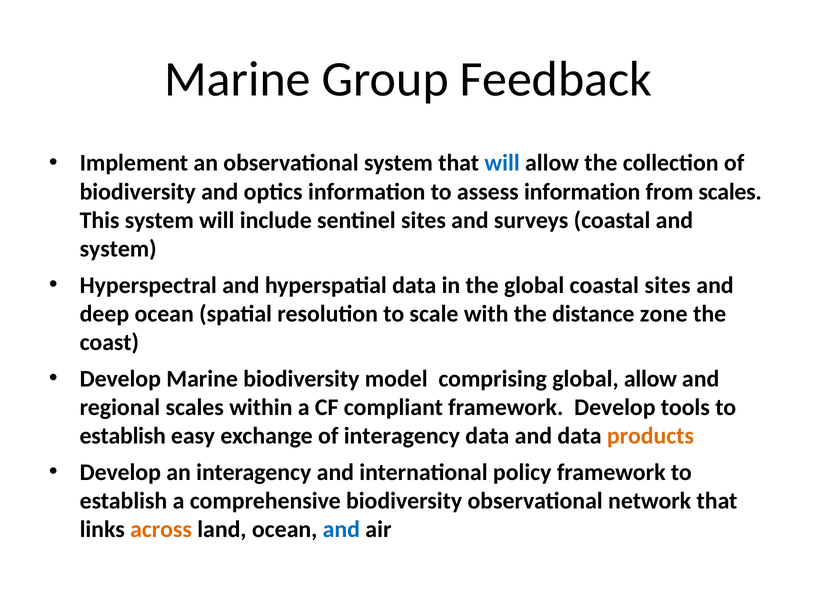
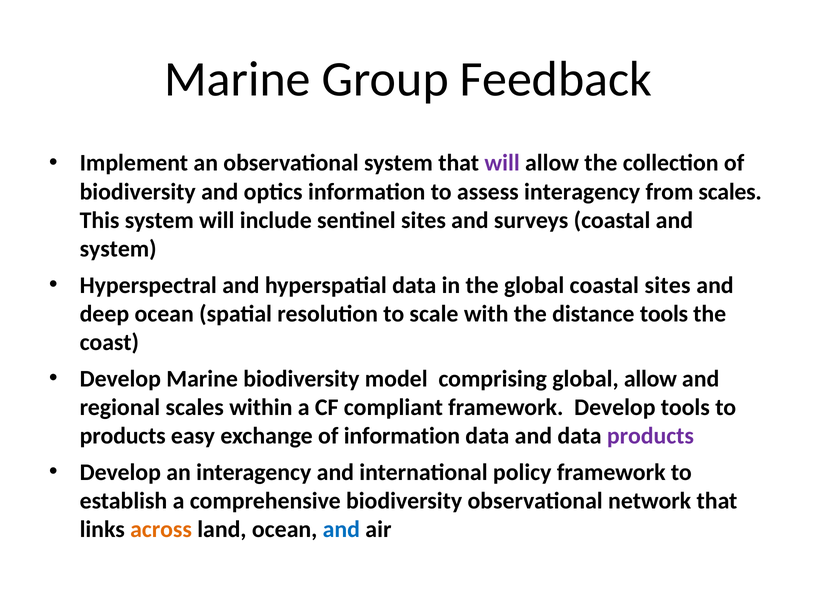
will colour: blue -> purple (502, 163)
assess information: information -> interagency (582, 192)
distance zone: zone -> tools (664, 314)
establish: establish -> products (123, 436)
of interagency: interagency -> information (402, 436)
products colour: orange -> purple (650, 436)
